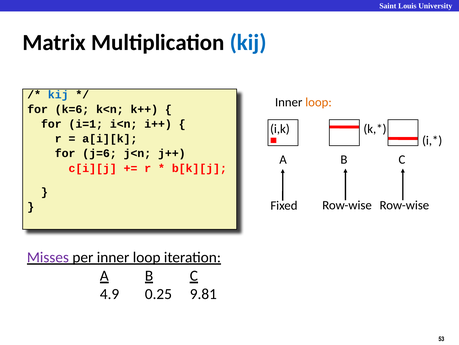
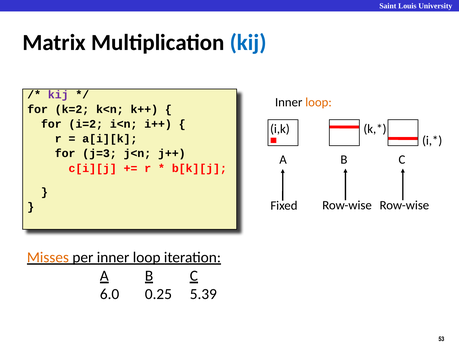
kij colour: blue -> purple (58, 94)
k=6: k=6 -> k=2 (72, 109)
i=1: i=1 -> i=2 (86, 124)
j=6: j=6 -> j=3 (100, 153)
Misses colour: purple -> orange (48, 257)
4.9: 4.9 -> 6.0 (110, 294)
9.81: 9.81 -> 5.39 (203, 294)
